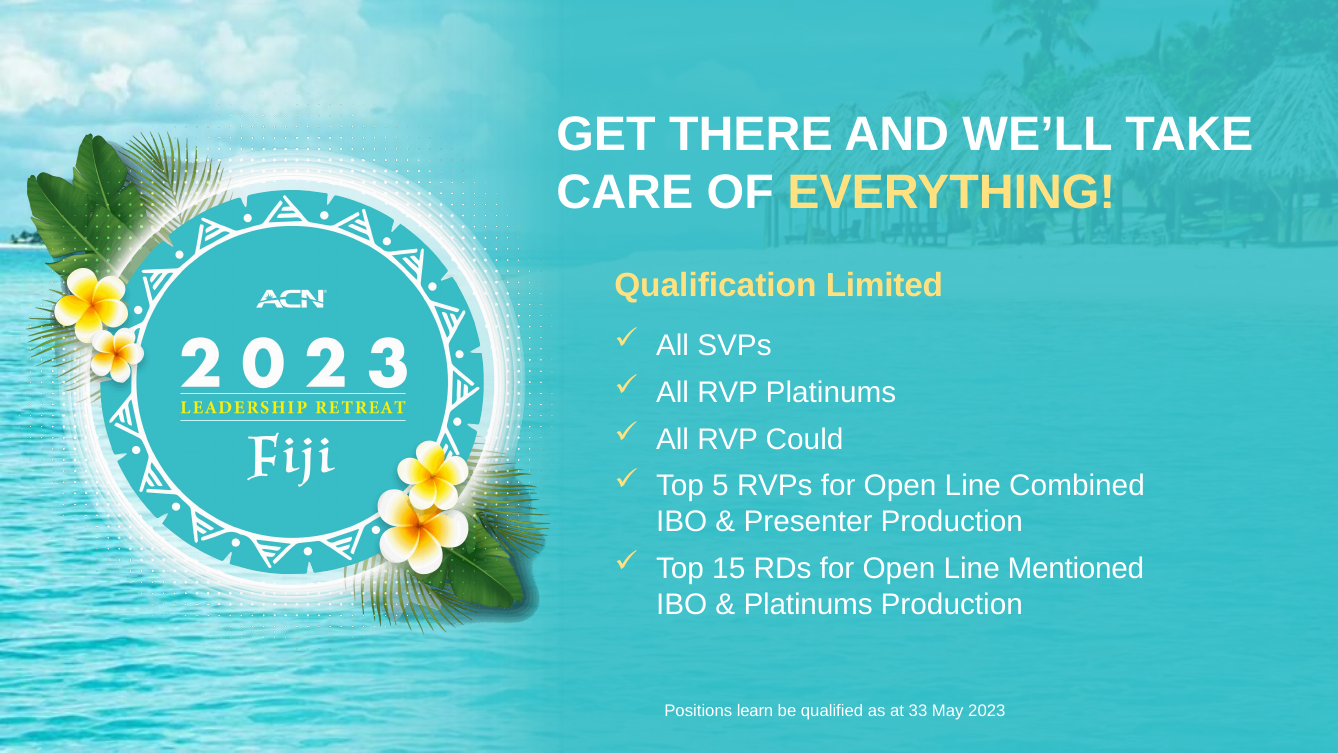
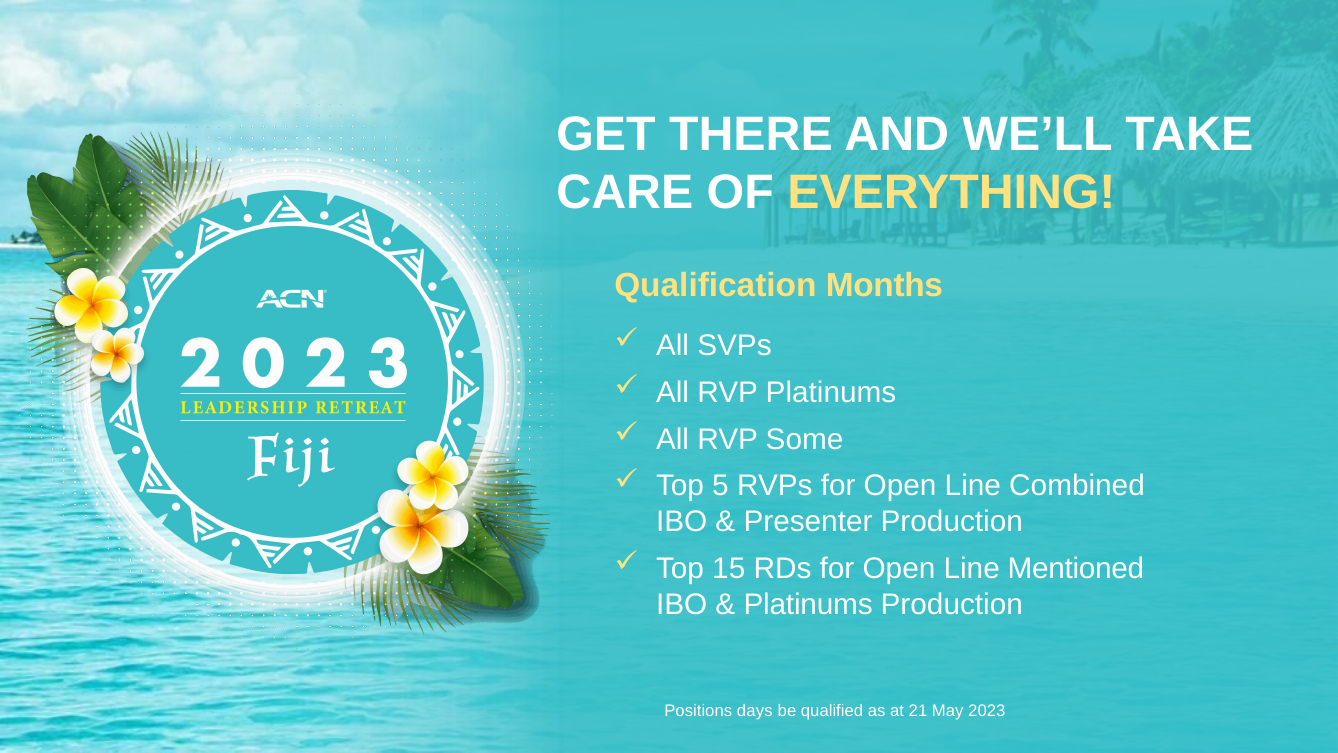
Limited: Limited -> Months (884, 285)
Could: Could -> Some (805, 439)
learn: learn -> days (755, 711)
33: 33 -> 21 (918, 711)
